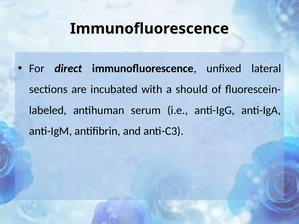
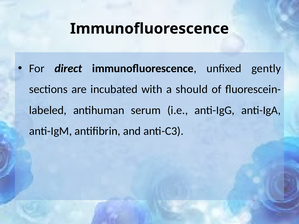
lateral: lateral -> gently (266, 69)
